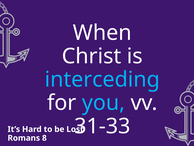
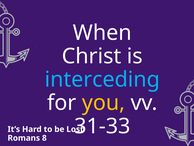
you colour: light blue -> yellow (103, 103)
